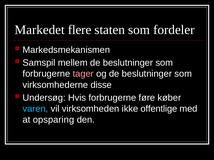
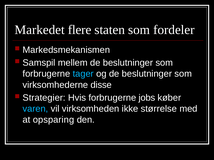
tager colour: pink -> light blue (83, 74)
Undersøg: Undersøg -> Strategier (44, 98)
føre: føre -> jobs (147, 98)
offentlige: offentlige -> størrelse (159, 109)
